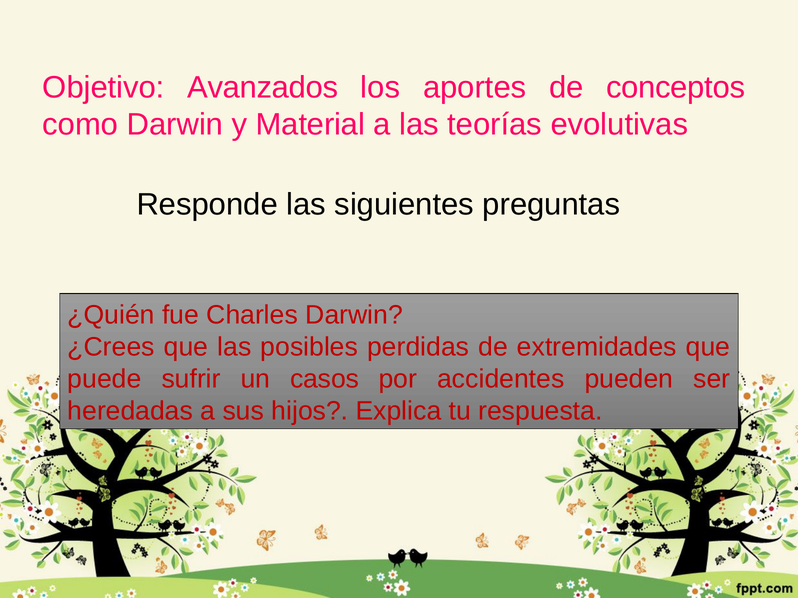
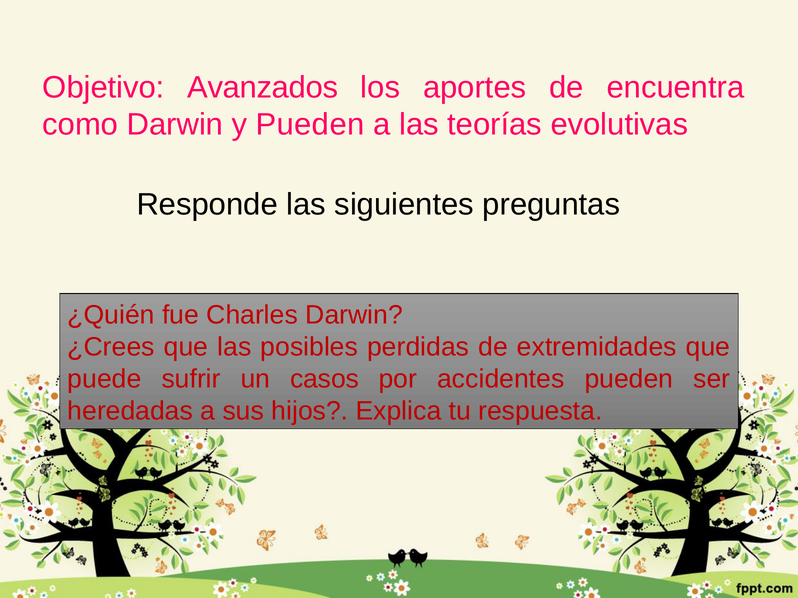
conceptos: conceptos -> encuentra (675, 88)
y Material: Material -> Pueden (310, 125)
